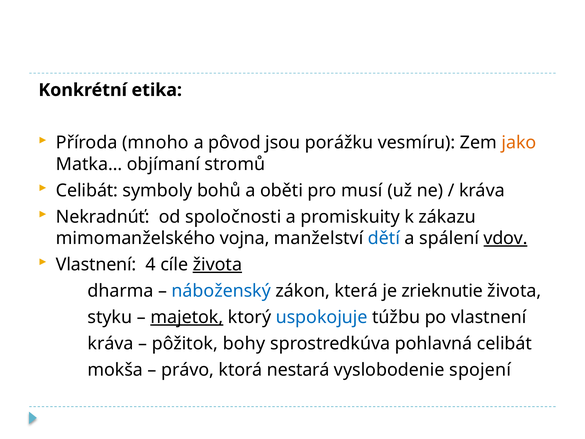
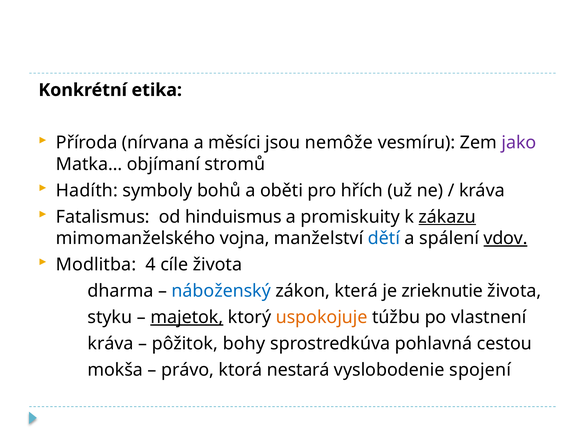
mnoho: mnoho -> nírvana (156, 143)
pôvod: pôvod -> měsíci (234, 143)
porážku: porážku -> nemôže (339, 143)
jako colour: orange -> purple (519, 143)
Celibát: Celibát -> Hadíth (87, 190)
musí: musí -> hřích (362, 190)
Nekradnúť: Nekradnúť -> Fatalismus (103, 217)
spoločnosti: spoločnosti -> hinduismus (233, 217)
zákazu underline: none -> present (447, 217)
Vlastnení: Vlastnení -> Modlitba (96, 265)
života underline: present -> none (217, 265)
uspokojuje colour: blue -> orange (322, 317)
pohlavná celibát: celibát -> cestou (504, 343)
